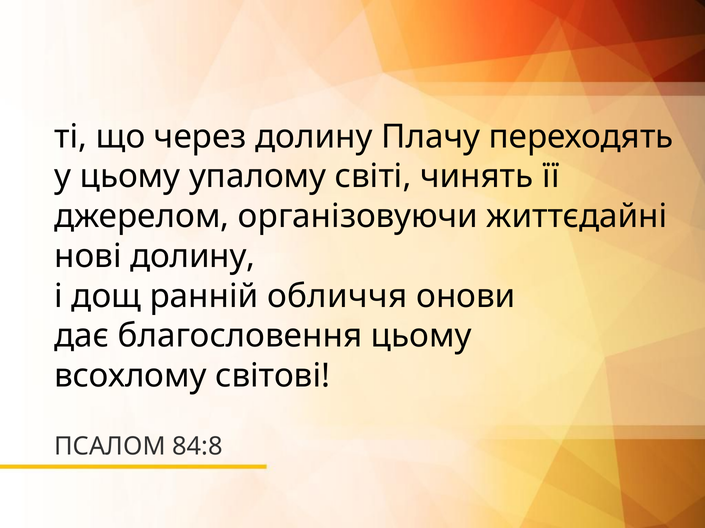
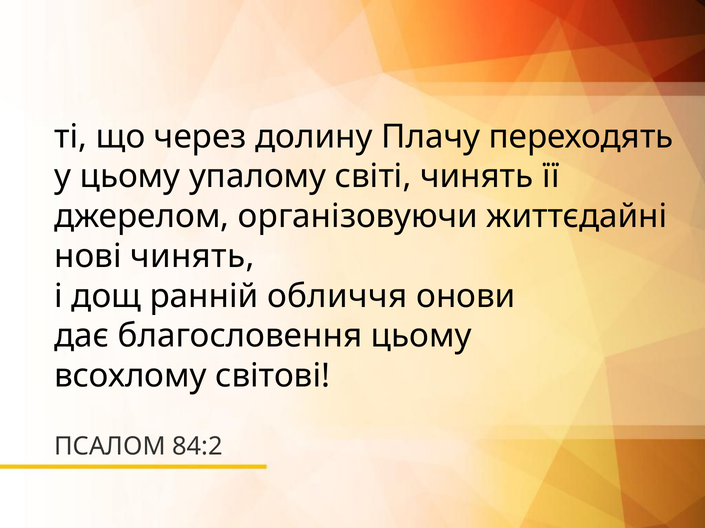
нові долину: долину -> чинять (192, 257)
84:8: 84:8 -> 84:2 (198, 447)
